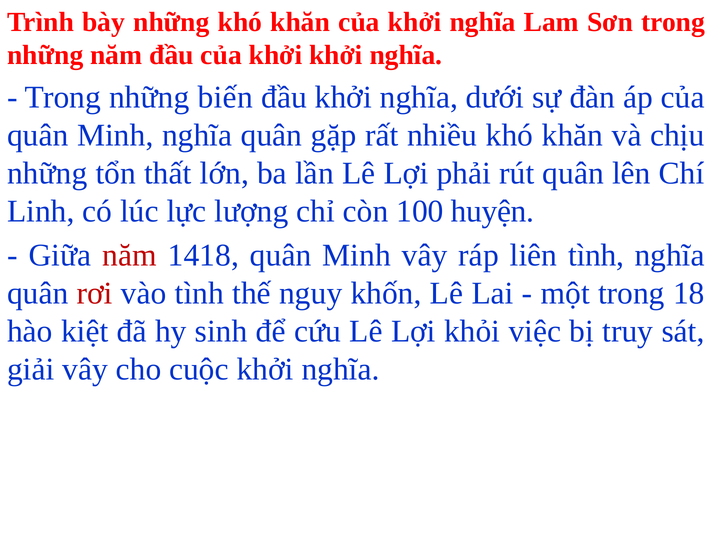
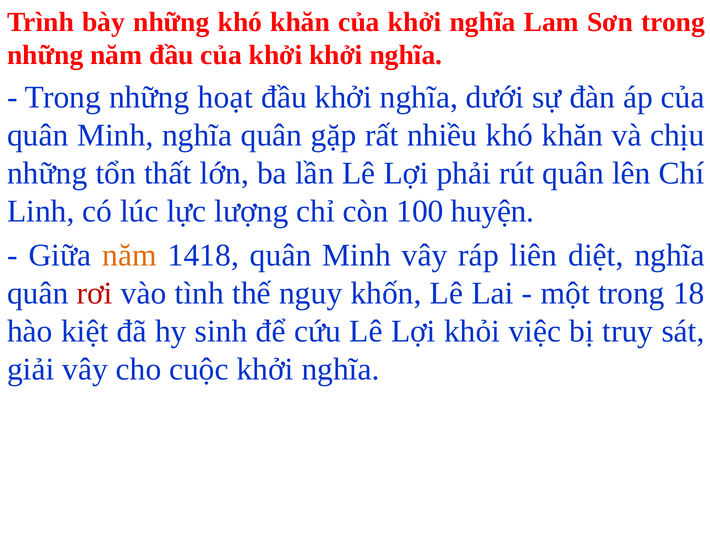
biến: biến -> hoạt (225, 97)
năm colour: red -> orange (130, 255)
liên tình: tình -> diệt (596, 255)
